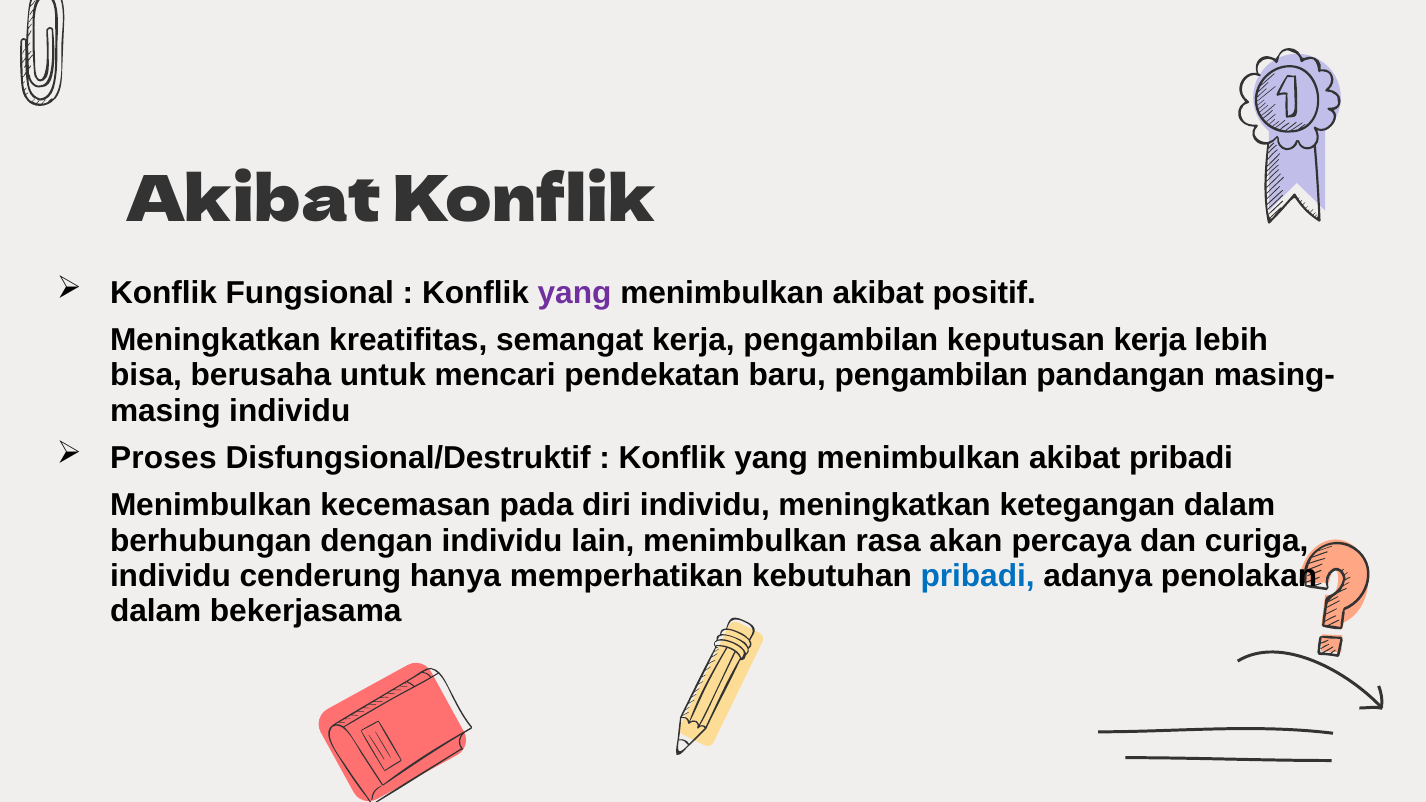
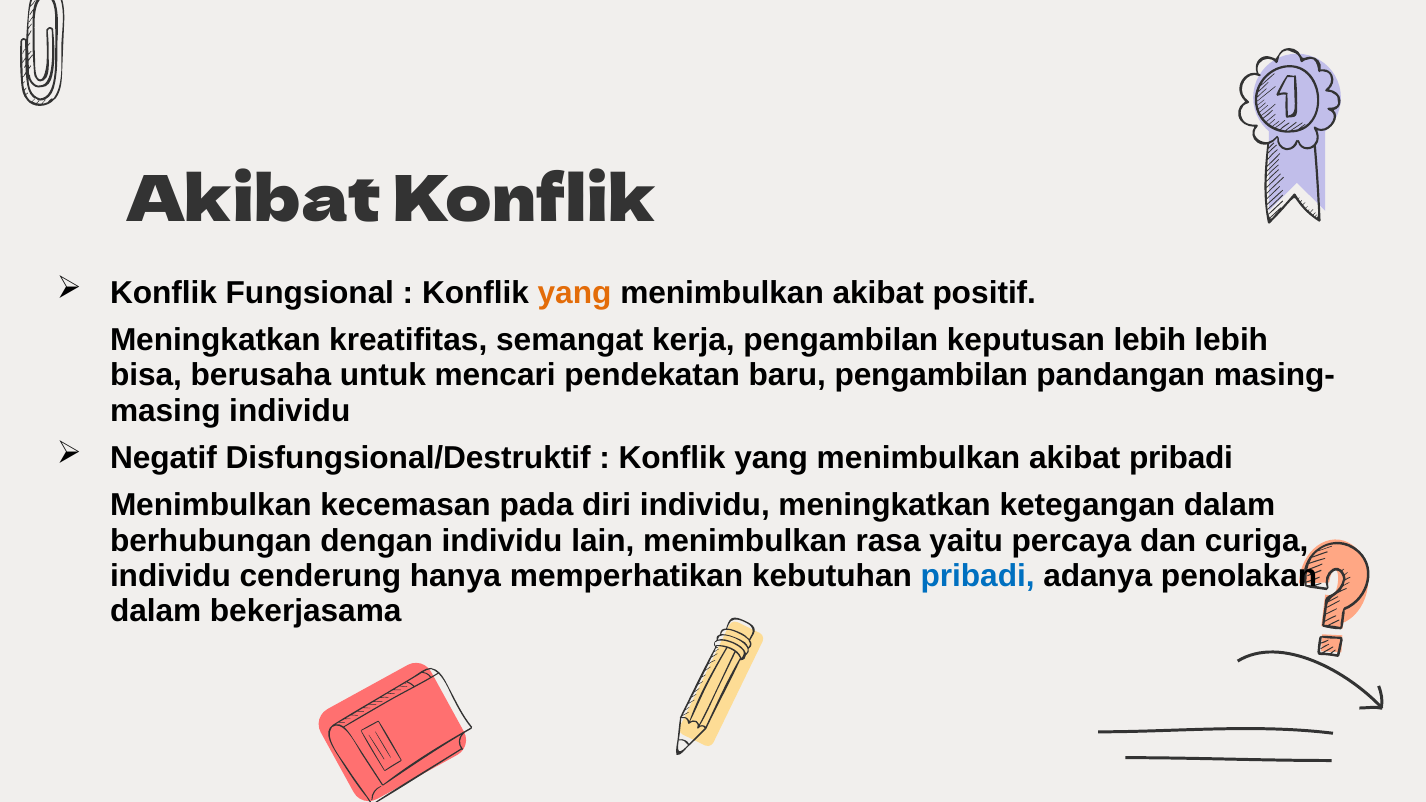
yang colour: purple -> orange (575, 293)
keputusan kerja: kerja -> lebih (1150, 340)
Proses: Proses -> Negatif (163, 458)
akan: akan -> yaitu (966, 541)
